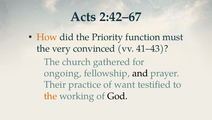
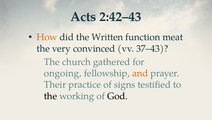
2:42–67: 2:42–67 -> 2:42–43 (120, 17)
Priority: Priority -> Written (107, 37)
must: must -> meat (173, 37)
41–43: 41–43 -> 37–43 (152, 48)
and colour: black -> orange (140, 73)
want: want -> signs (125, 84)
the colour: orange -> black (50, 95)
